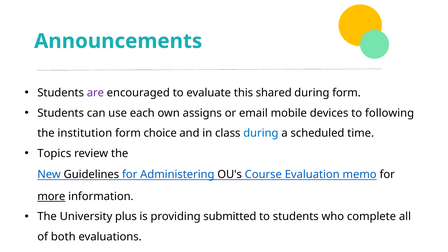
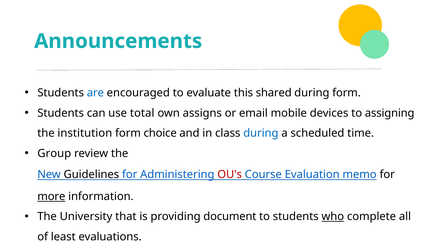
are colour: purple -> blue (95, 93)
each: each -> total (142, 113)
following: following -> assigning (390, 113)
Topics: Topics -> Group (54, 153)
OU's colour: black -> red (230, 174)
plus: plus -> that (126, 217)
submitted: submitted -> document (230, 217)
who underline: none -> present (333, 217)
both: both -> least (63, 237)
